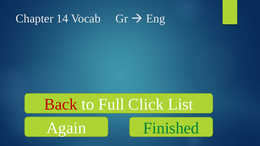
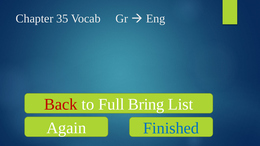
14: 14 -> 35 (62, 19)
Click: Click -> Bring (146, 105)
Finished colour: green -> blue (171, 128)
